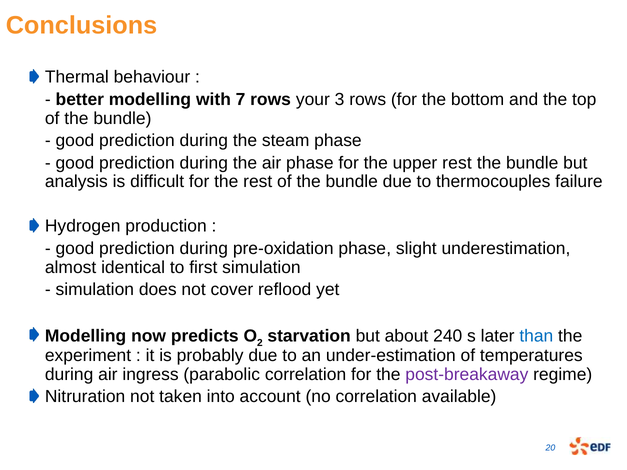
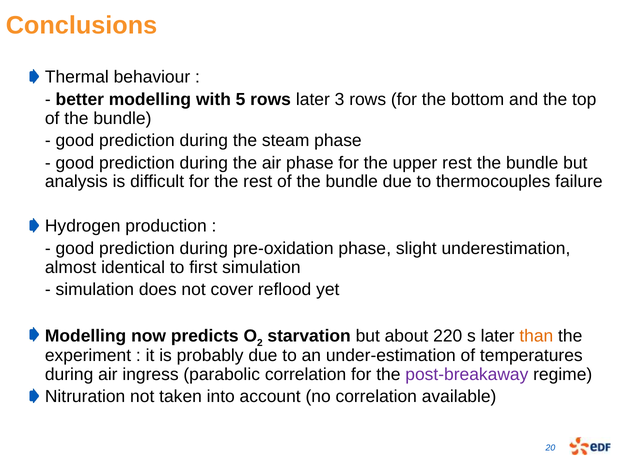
7: 7 -> 5 (241, 100)
rows your: your -> later (313, 100)
240: 240 -> 220 (448, 336)
than colour: blue -> orange (536, 336)
